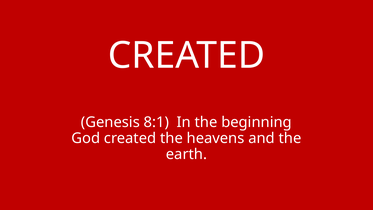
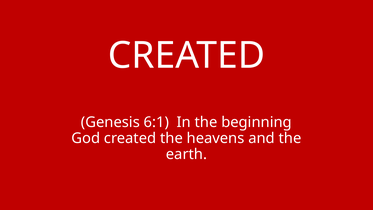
8:1: 8:1 -> 6:1 (156, 122)
